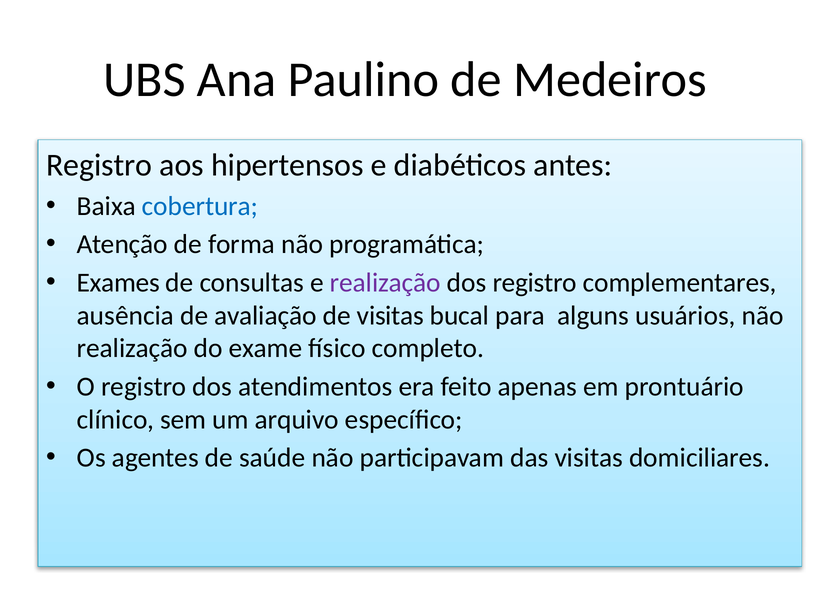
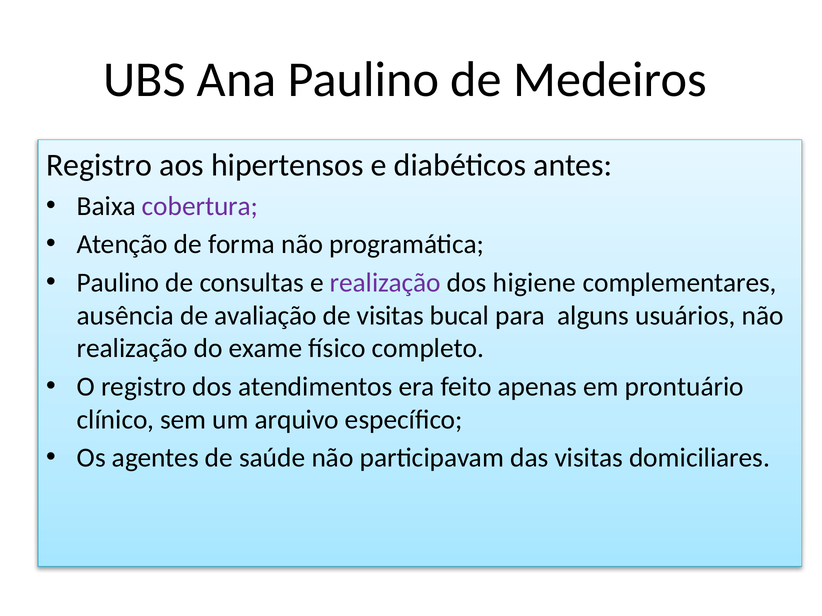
cobertura colour: blue -> purple (200, 206)
Exames: Exames -> Paulino (118, 283)
dos registro: registro -> higiene (534, 283)
